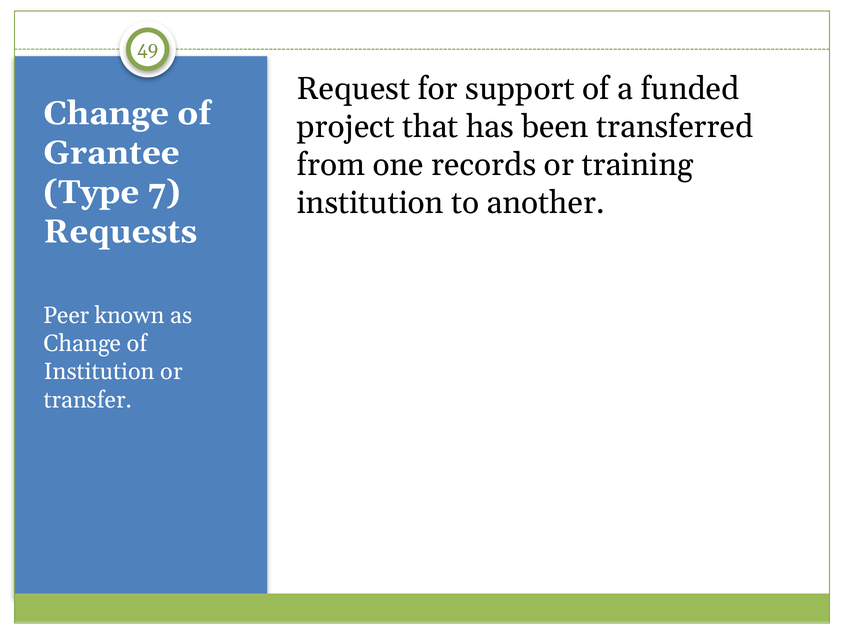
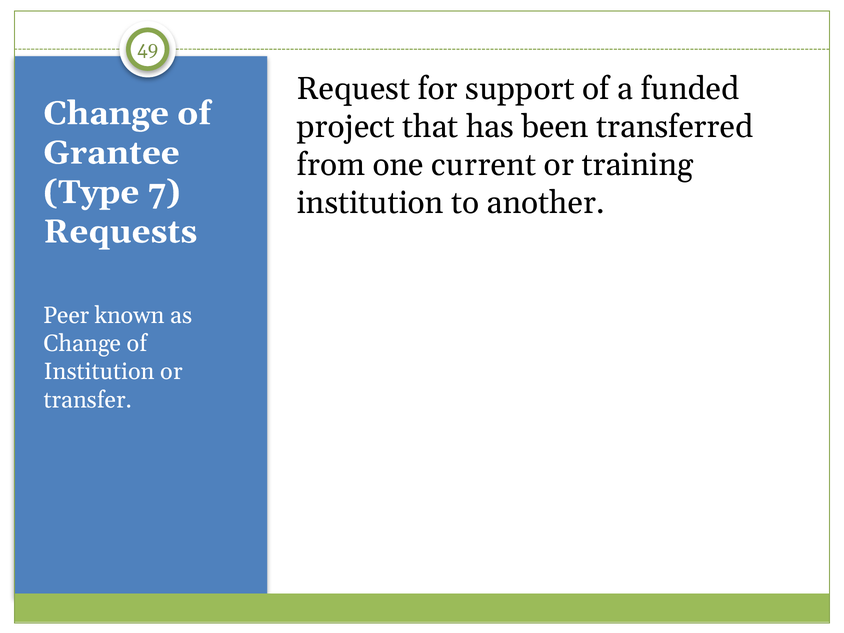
records: records -> current (484, 165)
